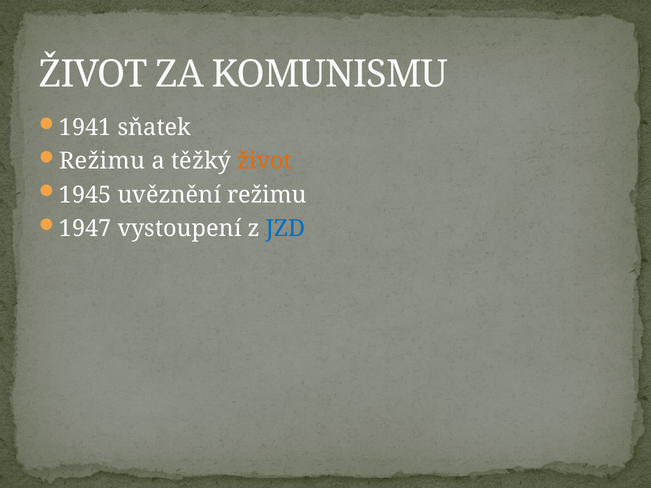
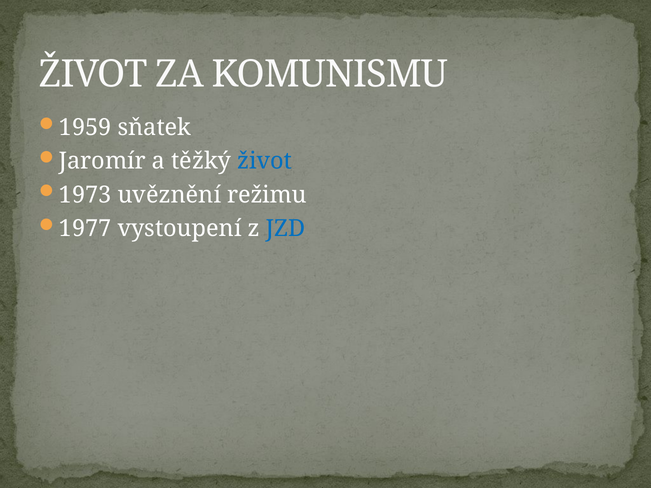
1941: 1941 -> 1959 (85, 127)
Režimu: Režimu -> Jaromír (102, 161)
život colour: orange -> blue (265, 161)
1945: 1945 -> 1973 (85, 195)
1947: 1947 -> 1977 (85, 229)
